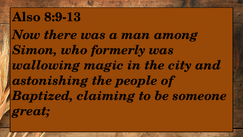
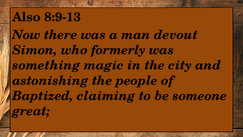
among: among -> devout (176, 35)
wallowing: wallowing -> something (46, 65)
